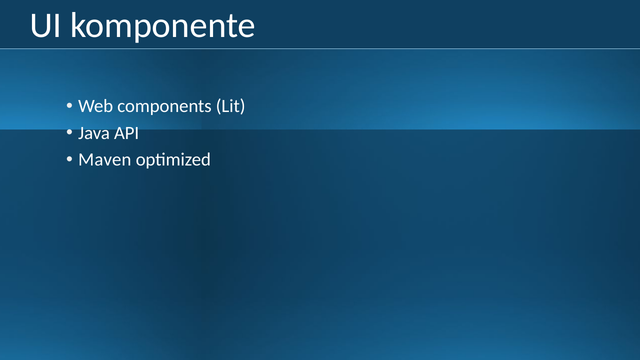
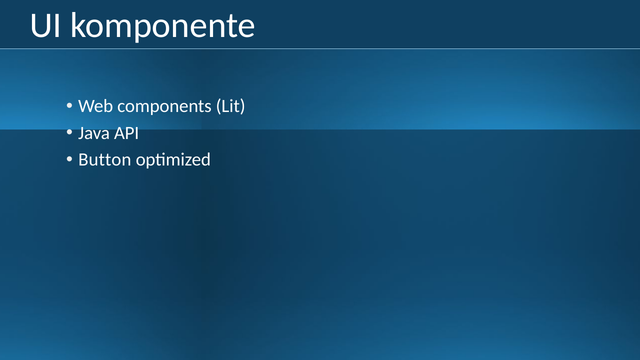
Maven: Maven -> Button (105, 160)
